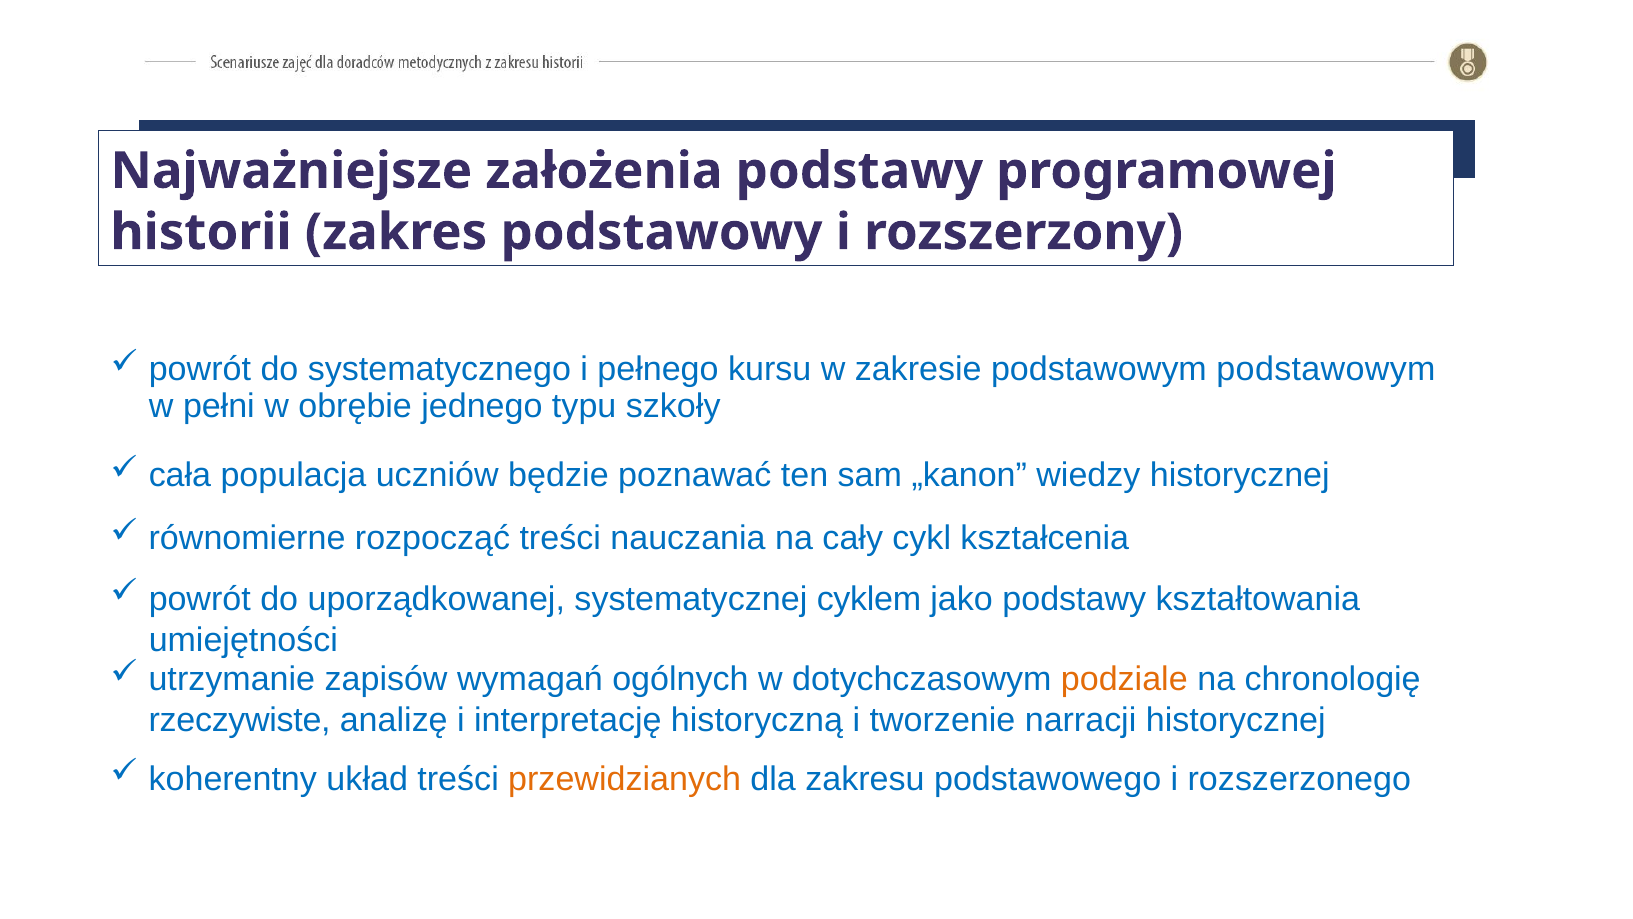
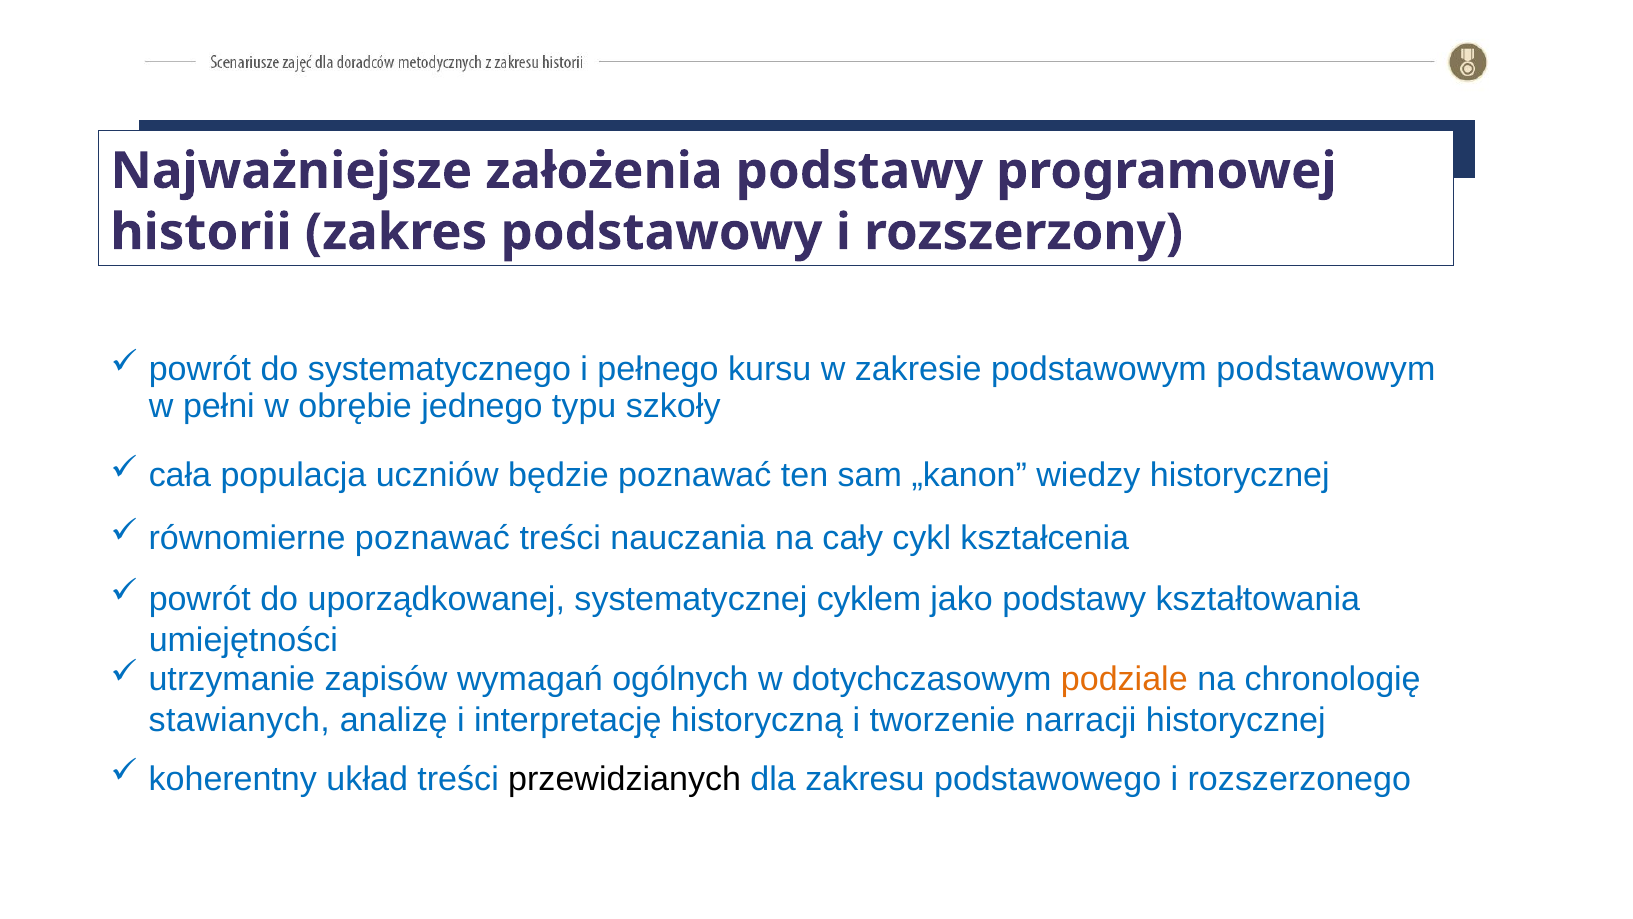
równomierne rozpocząć: rozpocząć -> poznawać (432, 538)
rzeczywiste: rzeczywiste -> stawianych (239, 720)
przewidzianych colour: orange -> black (625, 778)
